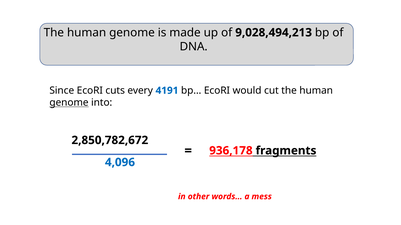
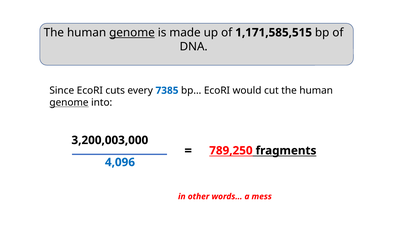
genome underline: none -> present (132, 33)
9,028,494,213: 9,028,494,213 -> 1,171,585,515 (274, 33)
4191: 4191 -> 7385 (167, 91)
2,850,782,672: 2,850,782,672 -> 3,200,003,000 (110, 141)
936,178: 936,178 -> 789,250 (231, 151)
